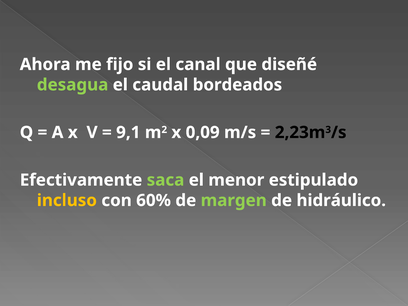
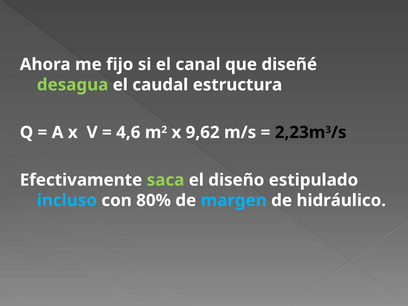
bordeados: bordeados -> estructura (237, 85)
9,1: 9,1 -> 4,6 (128, 132)
0,09: 0,09 -> 9,62 (203, 132)
menor: menor -> diseño (236, 180)
incluso colour: yellow -> light blue (67, 200)
60%: 60% -> 80% (154, 200)
margen colour: light green -> light blue (234, 200)
